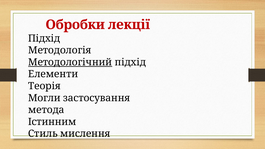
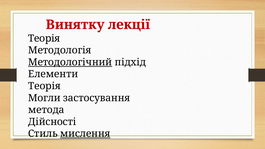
Обробки: Обробки -> Винятку (75, 25)
Підхід: Підхід -> Теорія (44, 38)
Істинним: Істинним -> Дійсності (52, 122)
мислення underline: none -> present (85, 134)
